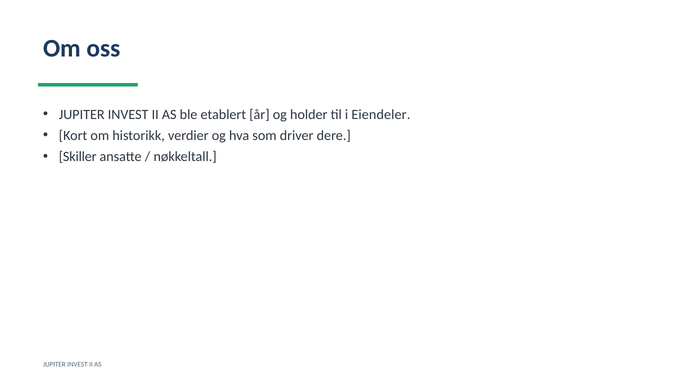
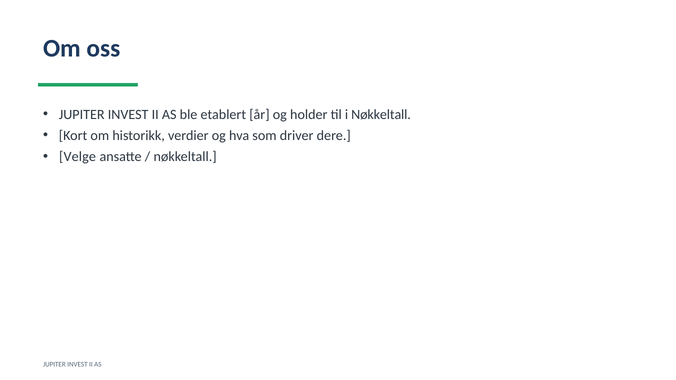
i Eiendeler: Eiendeler -> Nøkkeltall (381, 114)
Skiller: Skiller -> Velge (78, 157)
